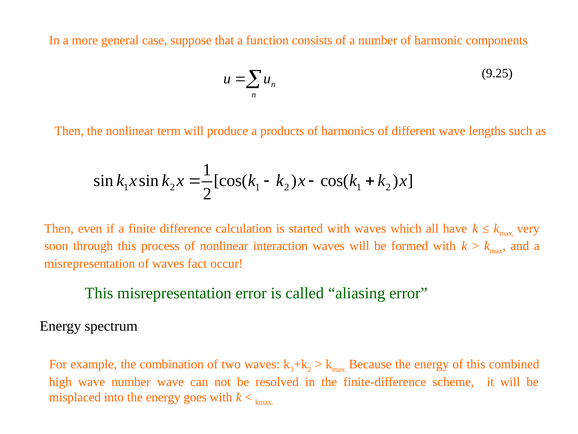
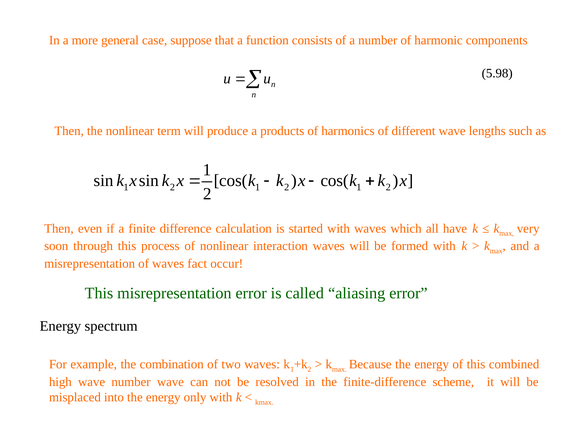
9.25: 9.25 -> 5.98 (497, 73)
goes: goes -> only (195, 397)
